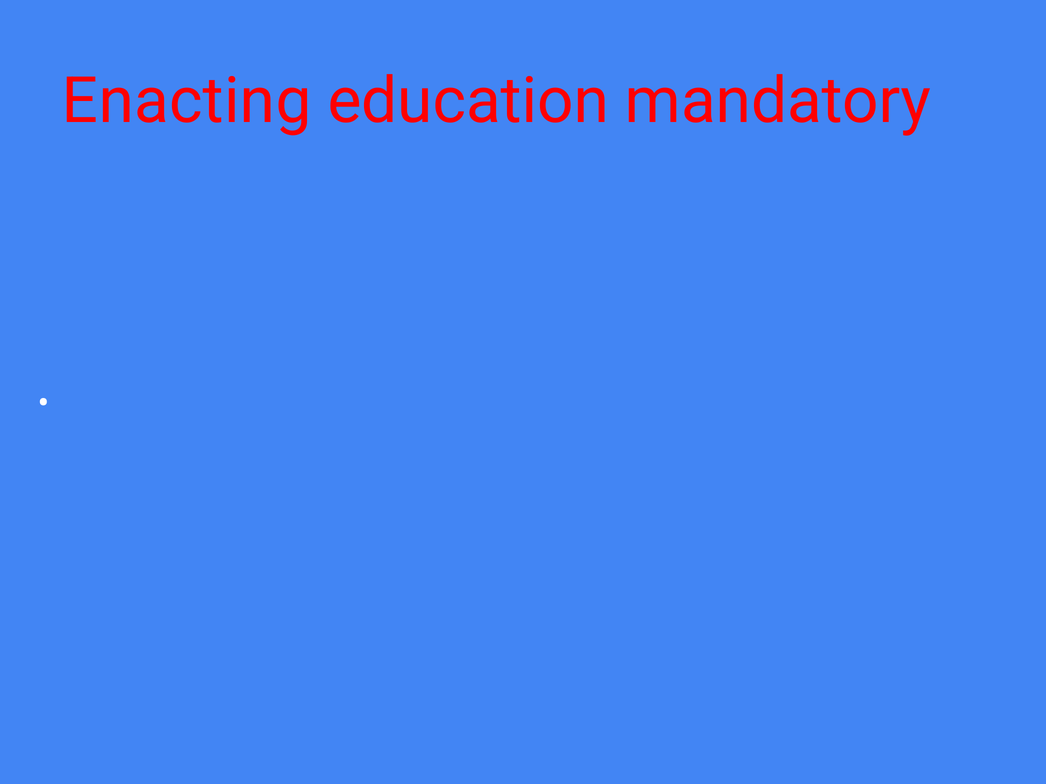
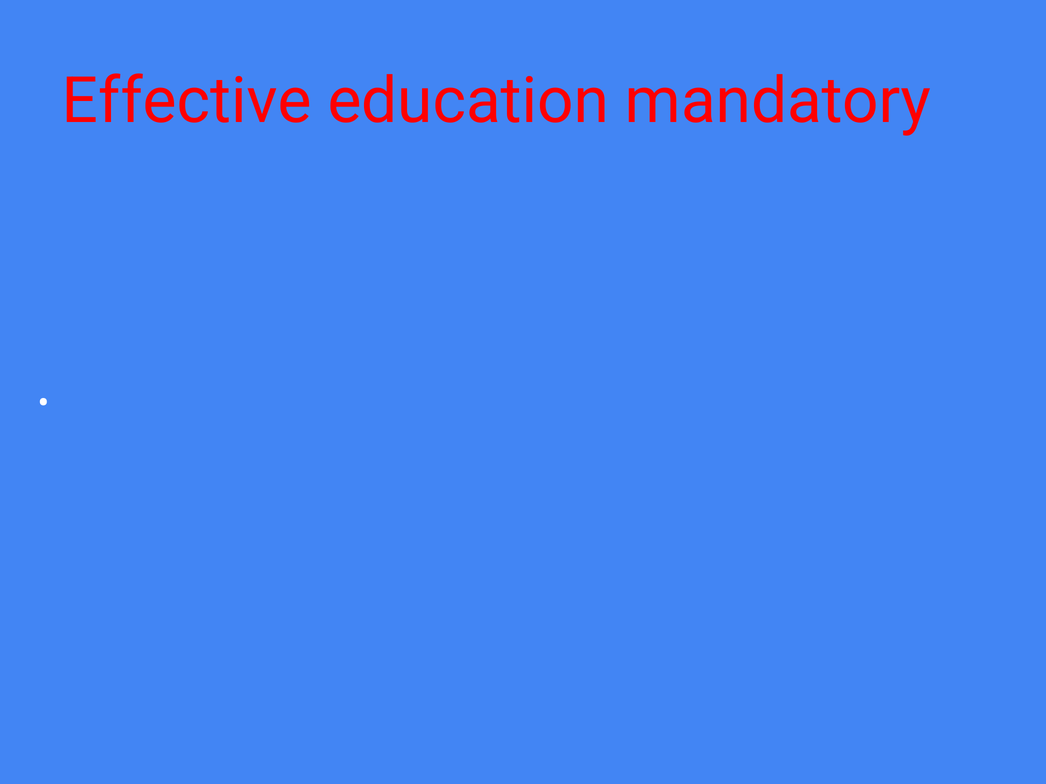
Enacting: Enacting -> Effective (187, 101)
